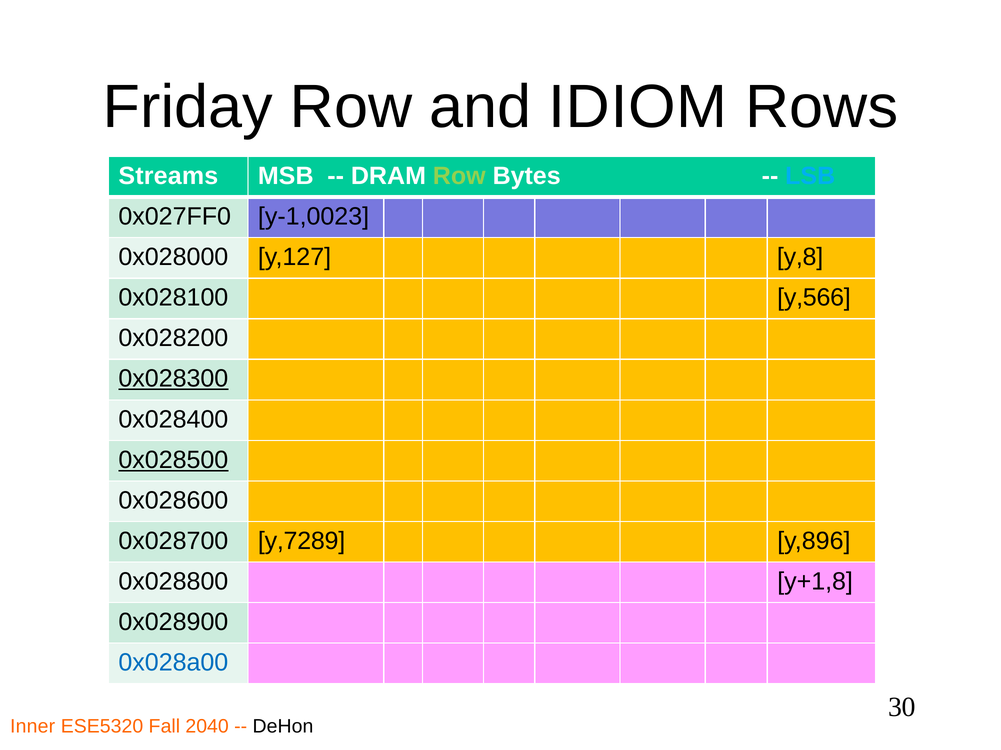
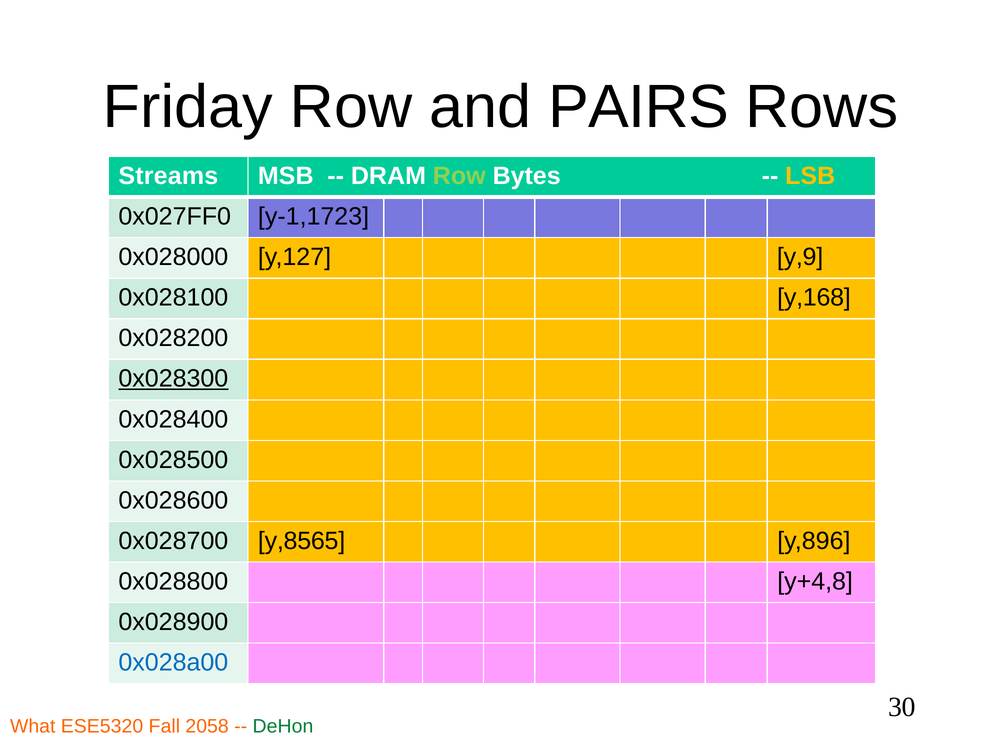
IDIOM: IDIOM -> PAIRS (638, 107)
LSB colour: light blue -> yellow (810, 176)
y-1,0023: y-1,0023 -> y-1,1723 (314, 217)
y,8: y,8 -> y,9 (800, 257)
y,566: y,566 -> y,168 (814, 298)
0x028500 underline: present -> none (173, 460)
y,7289: y,7289 -> y,8565 (302, 541)
y+1,8: y+1,8 -> y+4,8 (815, 582)
Inner: Inner -> What (33, 727)
2040: 2040 -> 2058 (207, 727)
DeHon colour: black -> green (283, 727)
